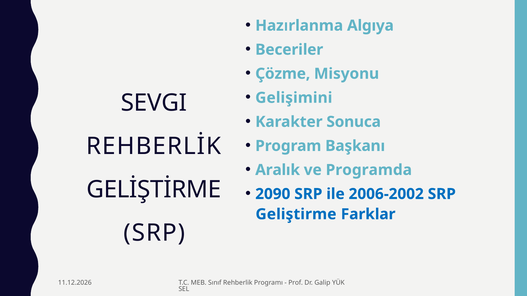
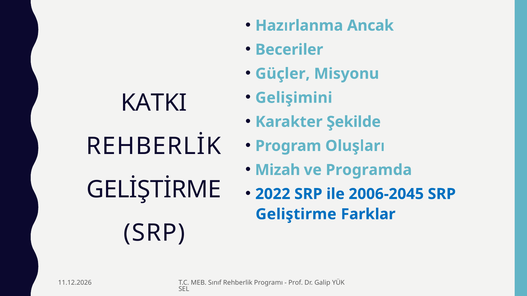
Algıya: Algıya -> Ancak (370, 26)
Çözme: Çözme -> Güçler (283, 74)
SEVGI: SEVGI -> KATKI (154, 103)
Sonuca: Sonuca -> Şekilde (354, 122)
Başkanı: Başkanı -> Oluşları (355, 146)
Aralık: Aralık -> Mizah (278, 170)
2090: 2090 -> 2022 (273, 194)
2006-2002: 2006-2002 -> 2006-2045 (386, 194)
